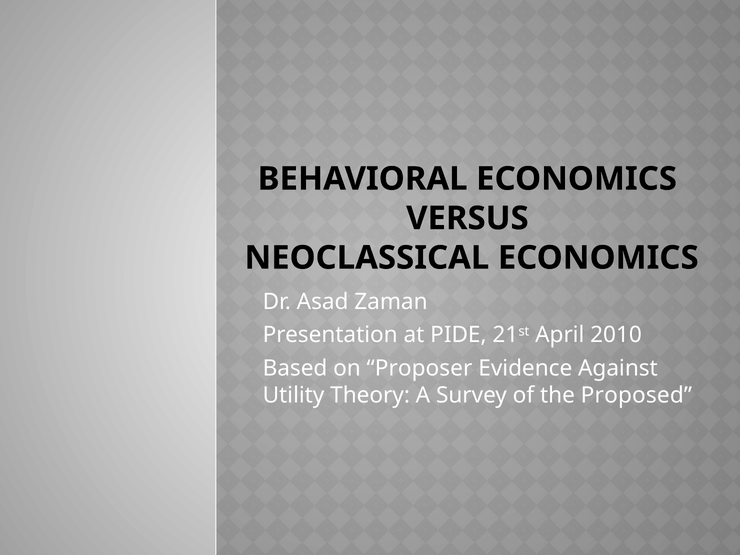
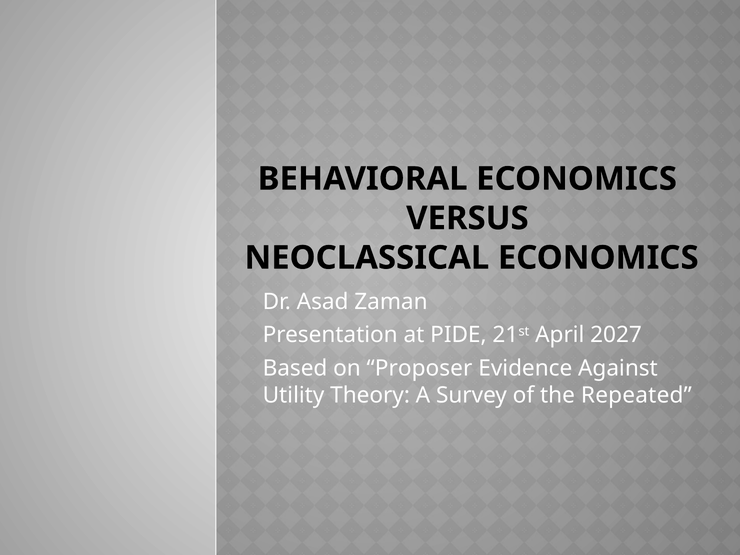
2010: 2010 -> 2027 (616, 335)
Proposed: Proposed -> Repeated (636, 395)
